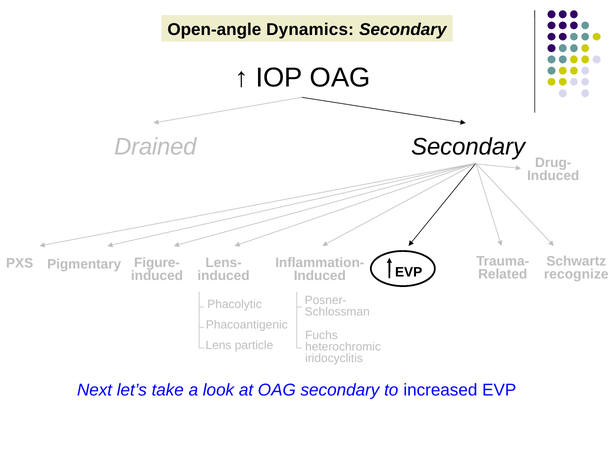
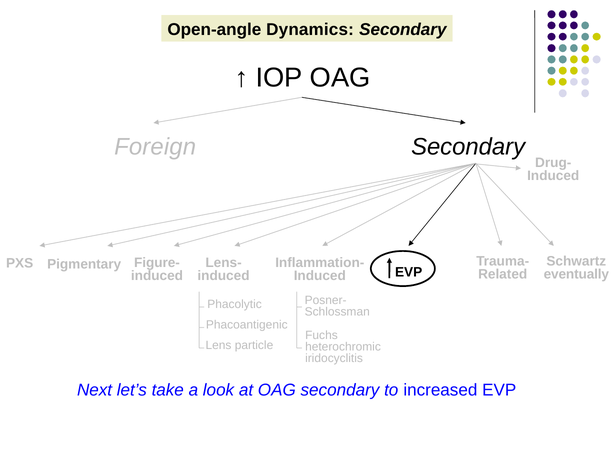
Drained: Drained -> Foreign (155, 147)
recognize: recognize -> eventually (576, 274)
